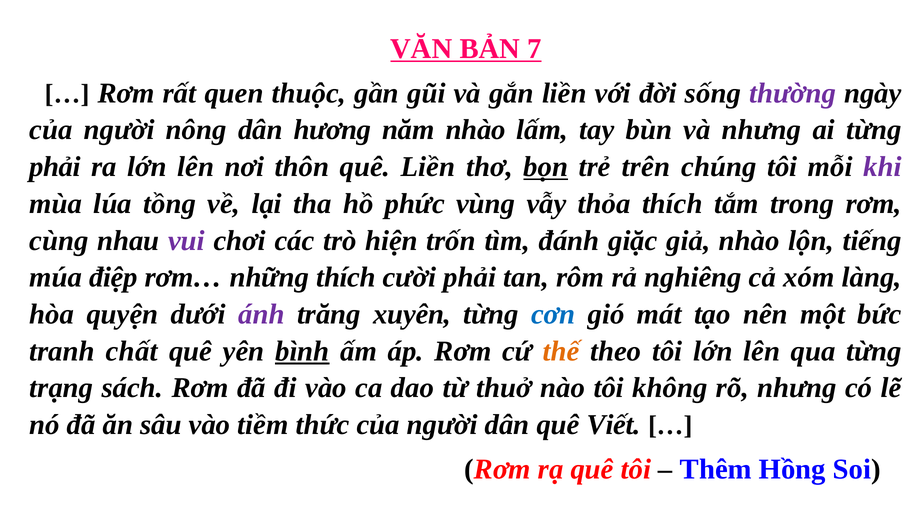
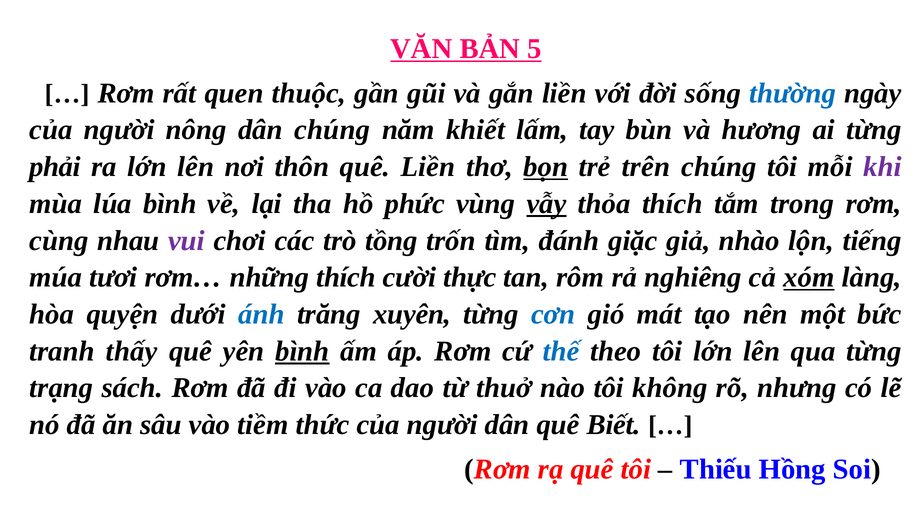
7: 7 -> 5 (534, 49)
thường colour: purple -> blue (793, 93)
dân hương: hương -> chúng (332, 130)
năm nhào: nhào -> khiết (476, 130)
và nhưng: nhưng -> hương (761, 130)
lúa tồng: tồng -> bình (170, 204)
vẫy underline: none -> present (546, 204)
hiện: hiện -> tồng (391, 241)
điệp: điệp -> tươi (113, 277)
cười phải: phải -> thực (470, 277)
xóm underline: none -> present (809, 277)
ánh colour: purple -> blue (261, 314)
chất: chất -> thấy (132, 351)
thế colour: orange -> blue (561, 351)
Viết: Viết -> Biết (614, 425)
Thêm: Thêm -> Thiếu (716, 469)
